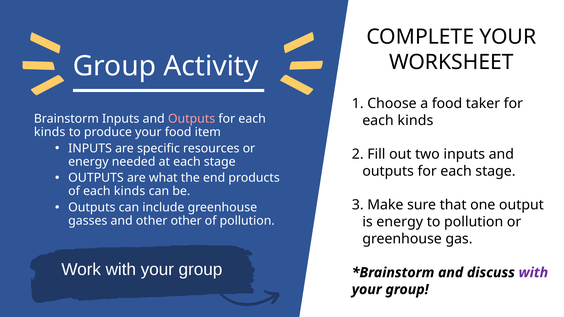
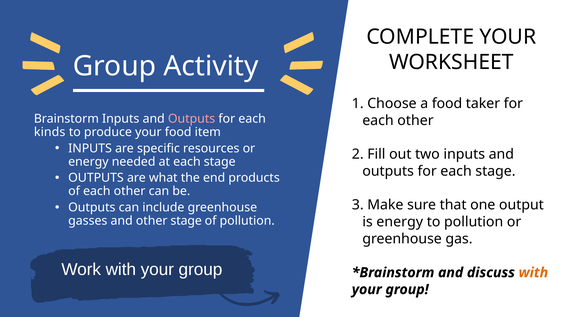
kinds: kinds -> other (415, 121)
of each kinds: kinds -> other (130, 191)
other other: other -> stage (186, 221)
with colour: purple -> orange (533, 273)
